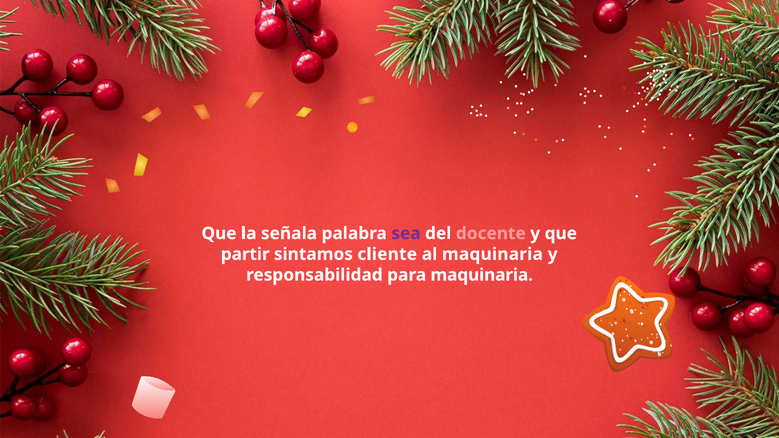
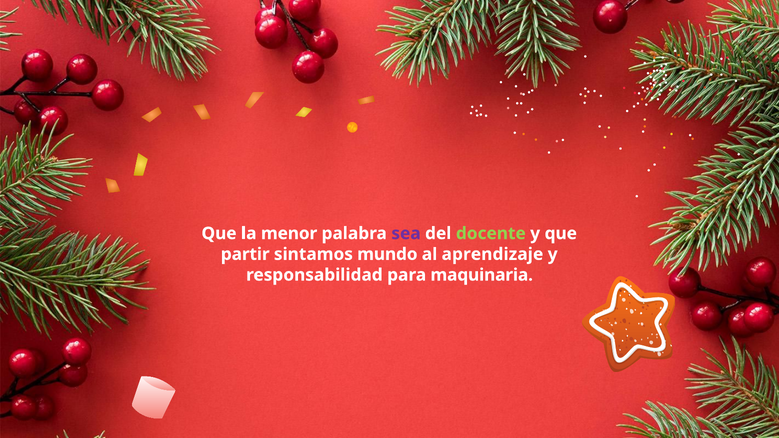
señala: señala -> menor (289, 234)
docente colour: pink -> light green (491, 234)
cliente: cliente -> mundo (387, 254)
al maquinaria: maquinaria -> aprendizaje (492, 254)
